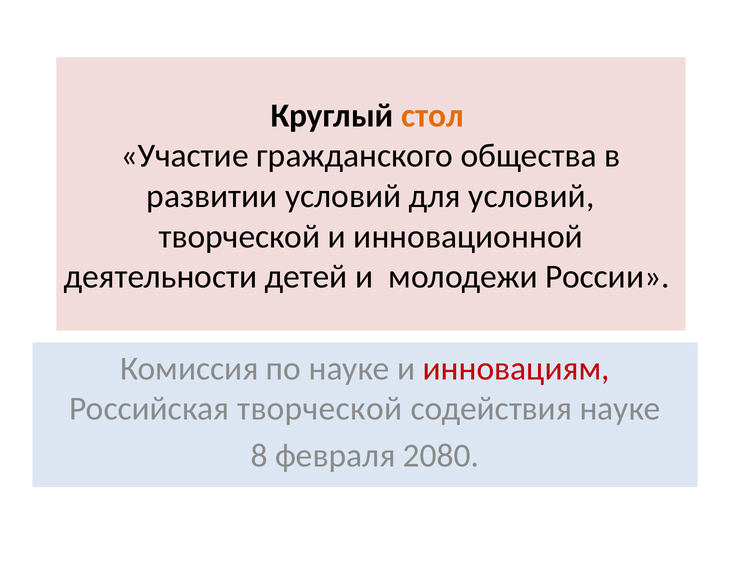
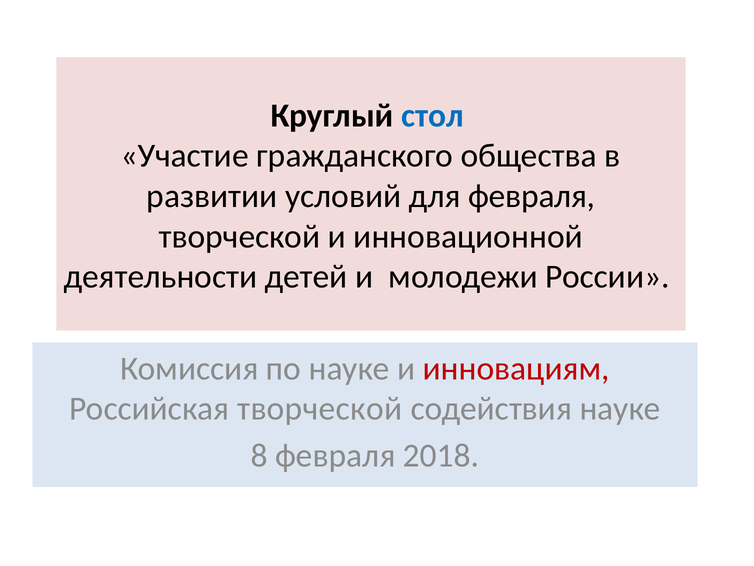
стол colour: orange -> blue (432, 116)
для условий: условий -> февраля (532, 196)
2080: 2080 -> 2018 (441, 455)
